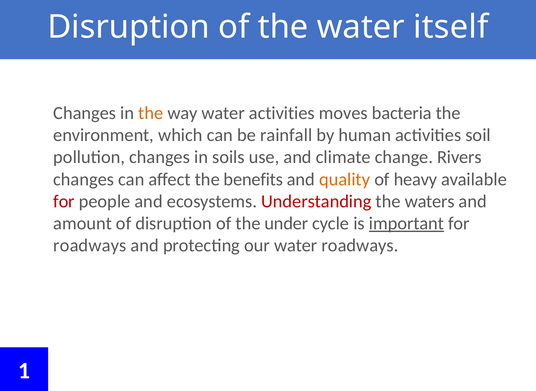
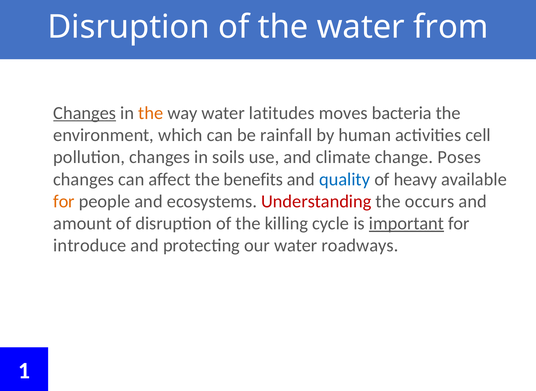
itself: itself -> from (451, 27)
Changes underline: none -> present (85, 113)
water activities: activities -> latitudes (282, 113)
soil: soil -> cell (478, 135)
Rivers: Rivers -> Poses (459, 157)
quality colour: orange -> blue (345, 179)
for colour: red -> orange (64, 201)
waters: waters -> occurs (430, 201)
under: under -> killing (286, 223)
roadways: roadways -> introduce (90, 245)
